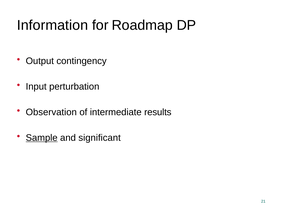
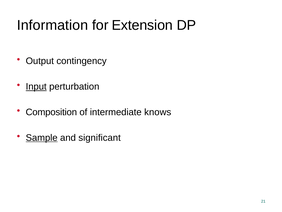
Roadmap: Roadmap -> Extension (142, 25)
Input underline: none -> present (36, 86)
Observation: Observation -> Composition (51, 112)
results: results -> knows (158, 112)
